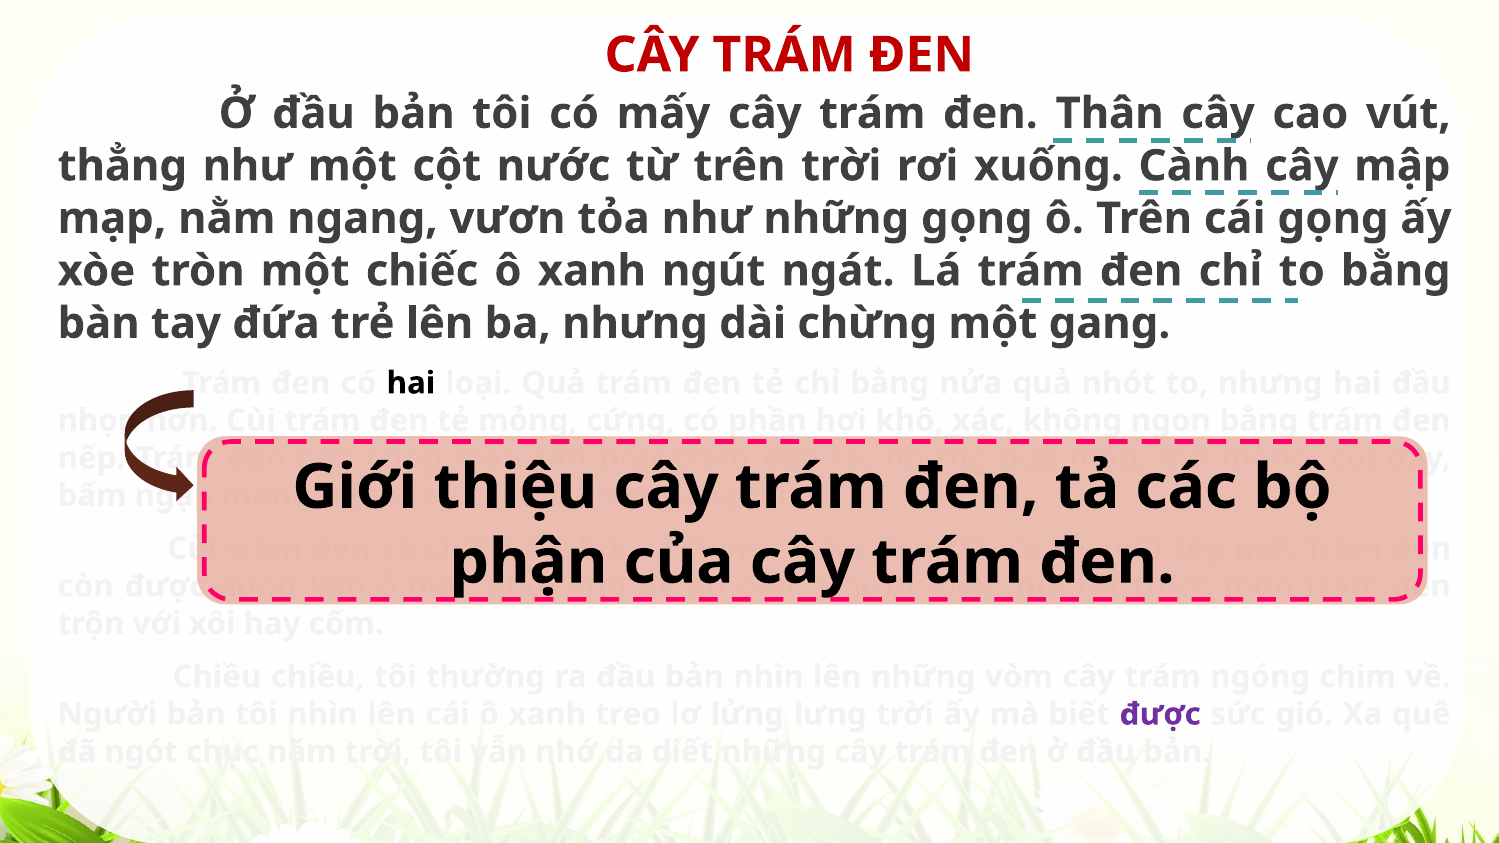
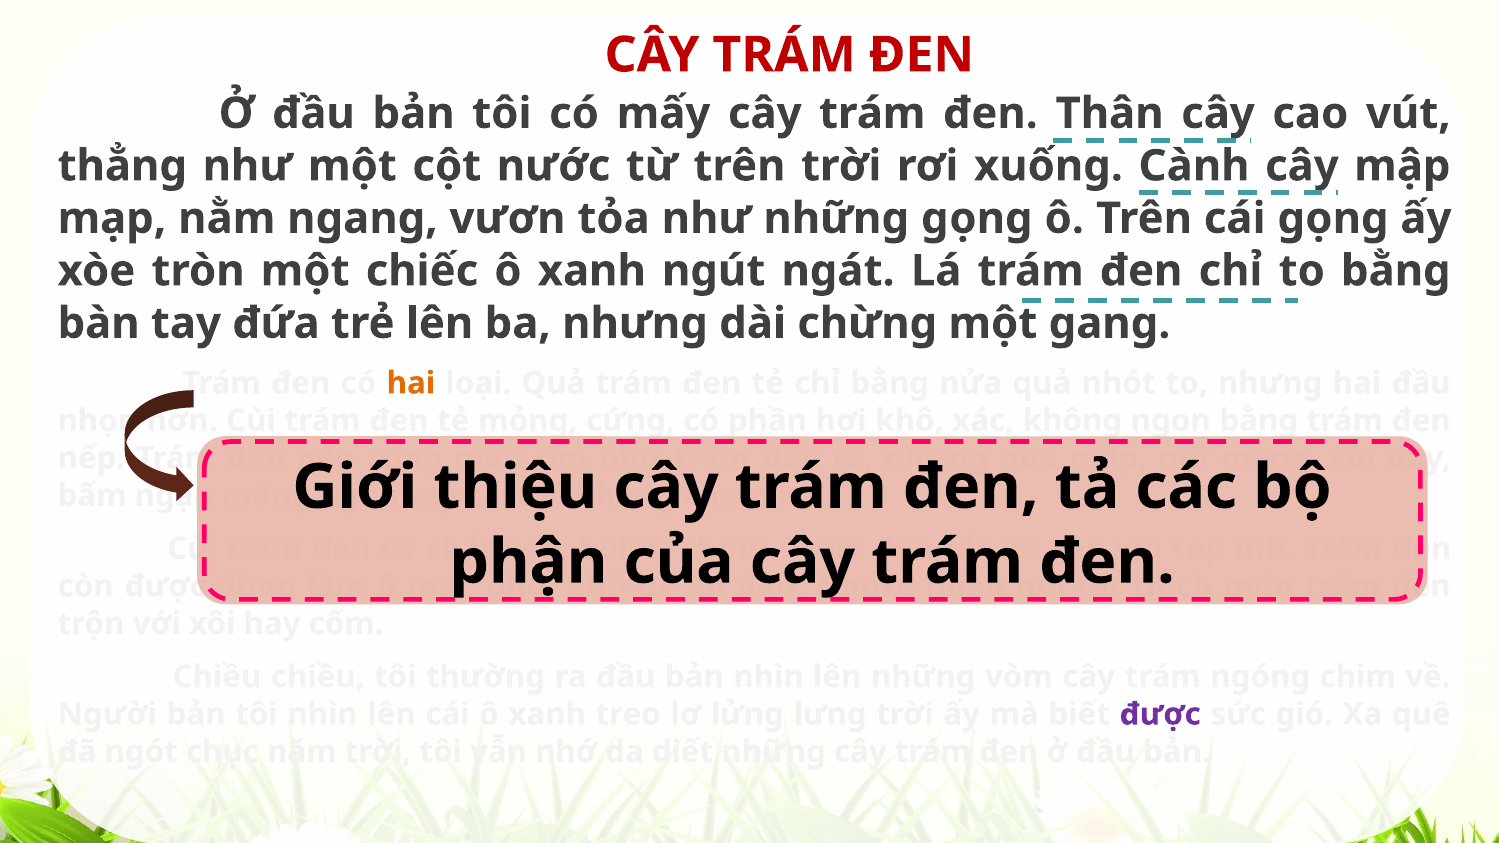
hai colour: black -> orange (411, 383)
